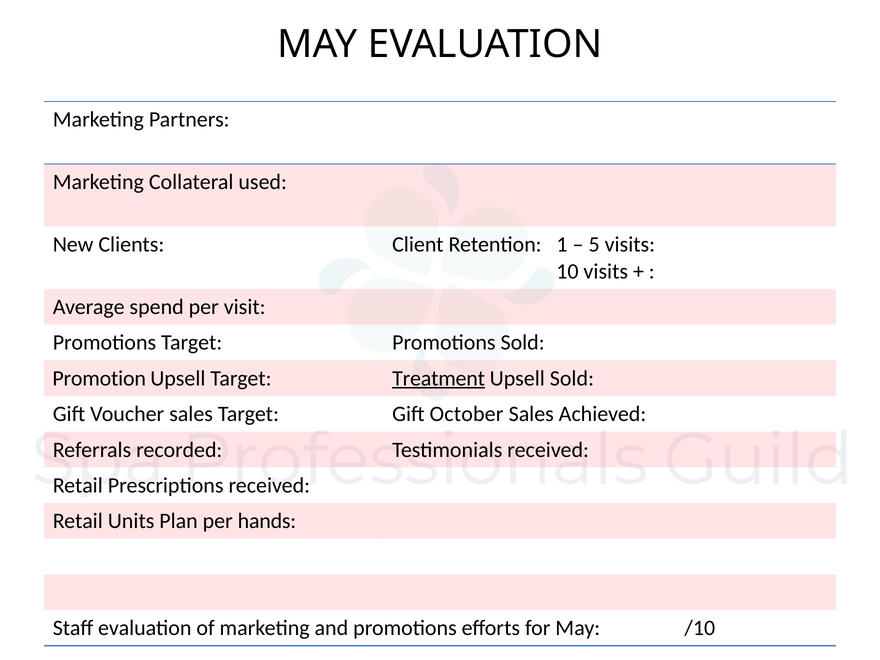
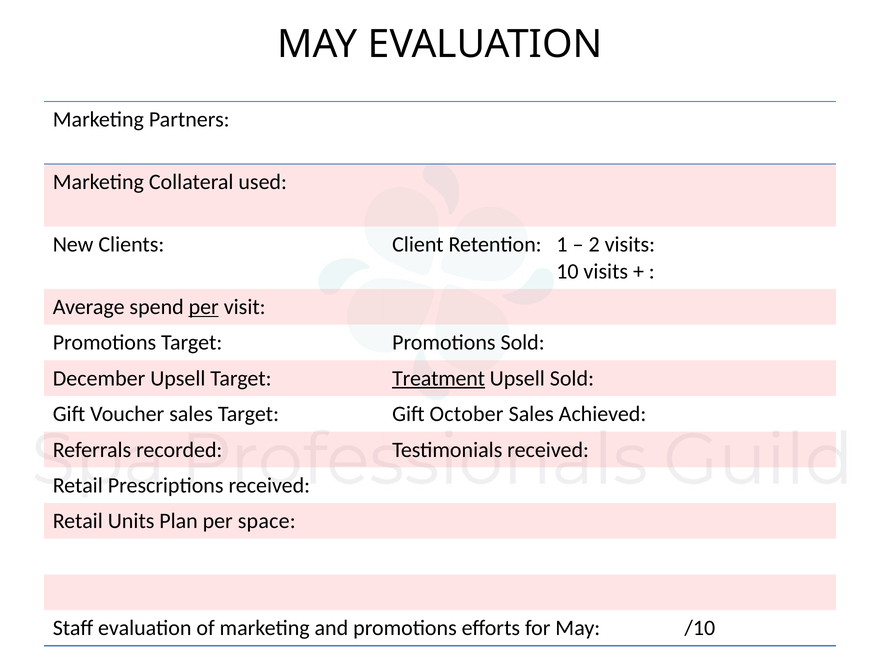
5: 5 -> 2 (594, 244)
per underline: none -> present (204, 307)
Promotion: Promotion -> December (99, 378)
hands: hands -> space (267, 521)
